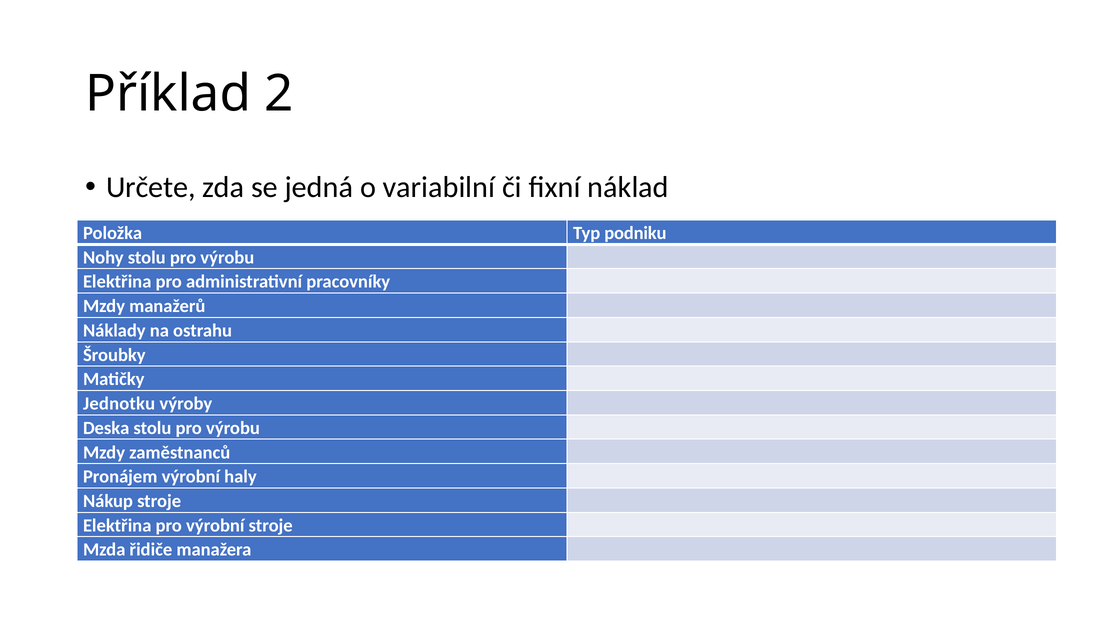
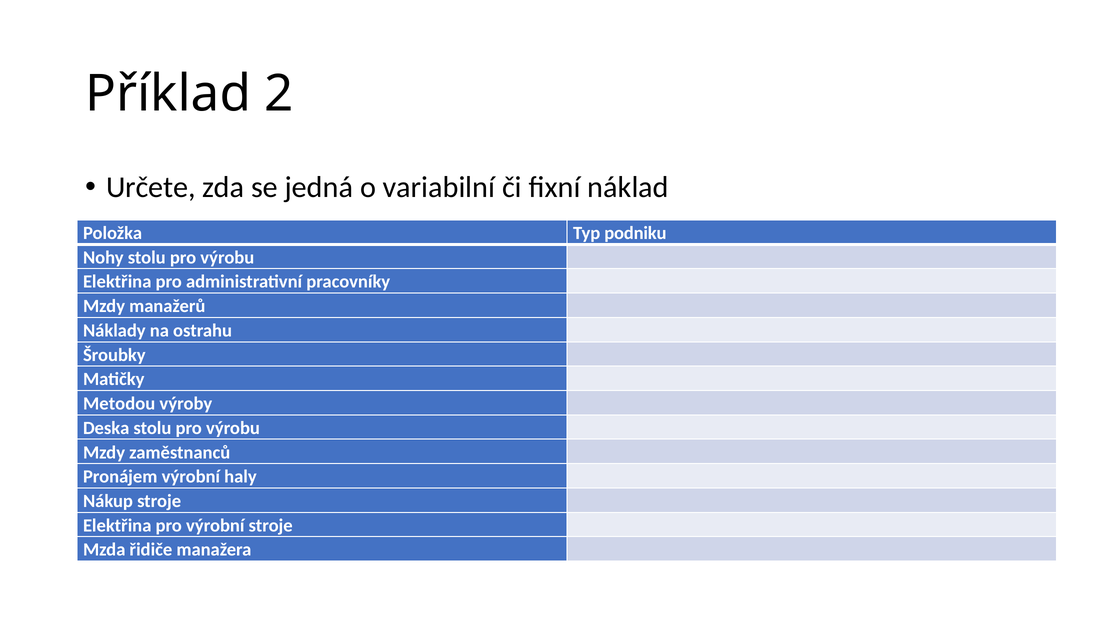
Jednotku: Jednotku -> Metodou (119, 404)
